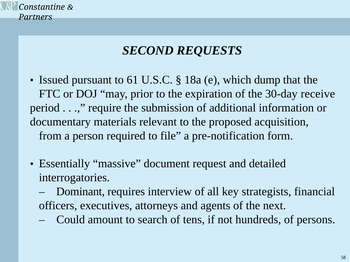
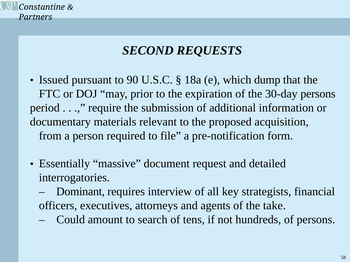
61: 61 -> 90 (132, 80)
30-day receive: receive -> persons (318, 94)
next: next -> take (274, 206)
